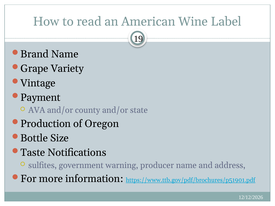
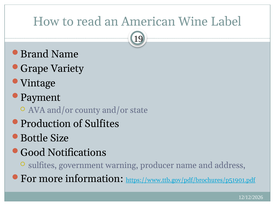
of Oregon: Oregon -> Sulfites (102, 124)
Taste: Taste -> Good (33, 153)
